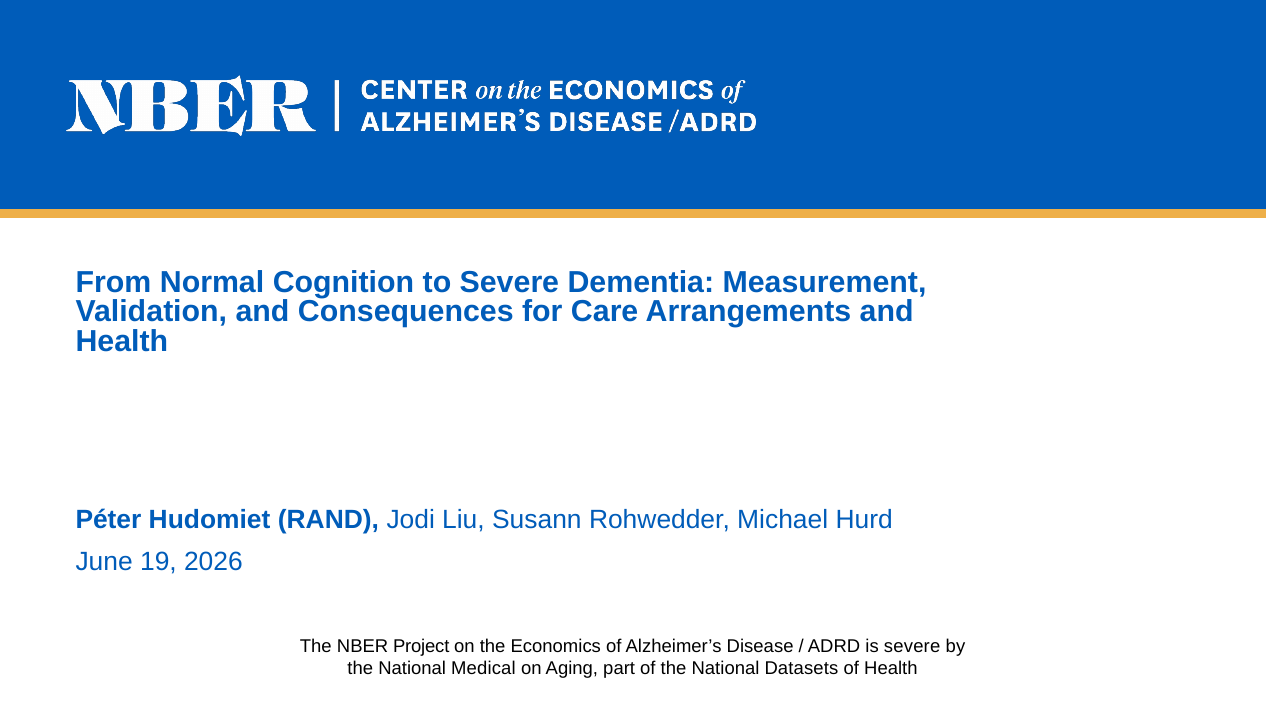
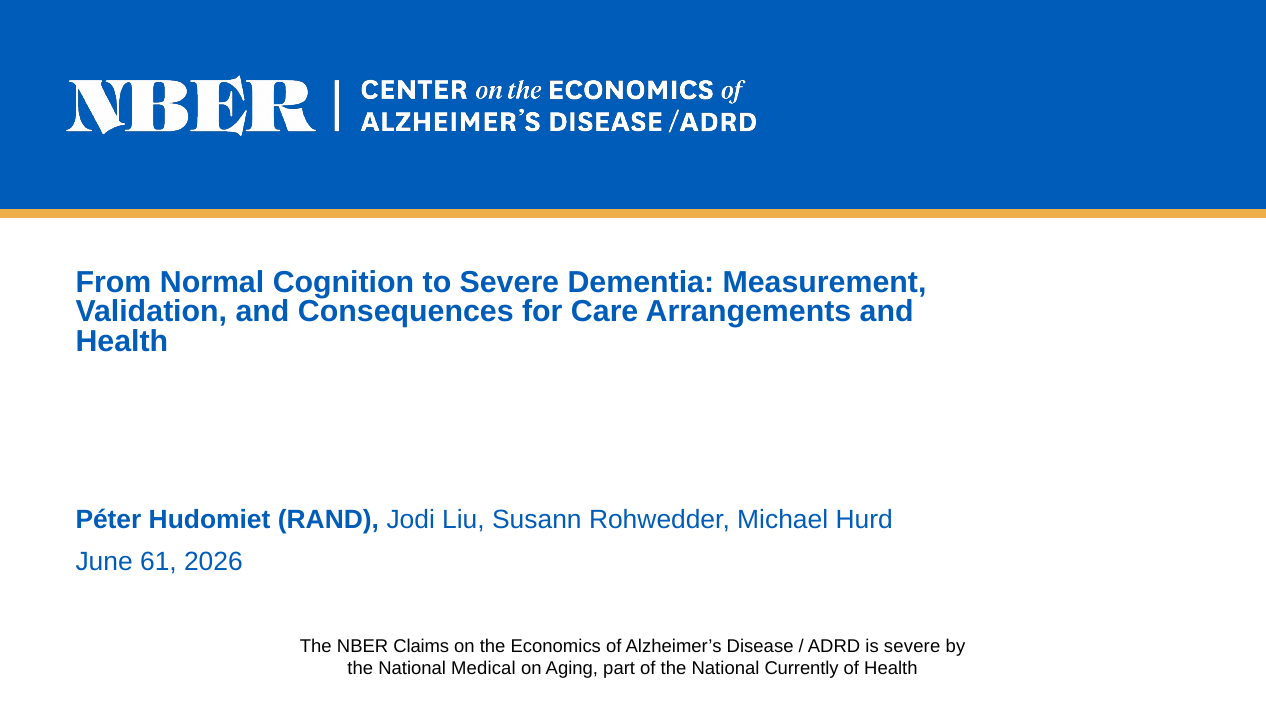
19: 19 -> 61 (158, 562)
Project: Project -> Claims (421, 647)
Datasets: Datasets -> Currently (802, 669)
